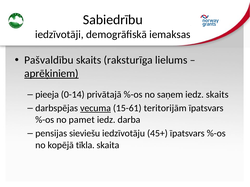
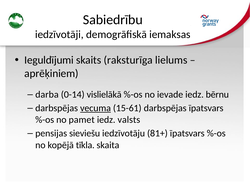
Pašvaldību: Pašvaldību -> Ieguldījumi (49, 60)
aprēķiniem underline: present -> none (51, 74)
pieeja: pieeja -> darba (47, 95)
privātajā: privātajā -> vislielākā (104, 95)
saņem: saņem -> ievade (170, 95)
iedz skaits: skaits -> bērnu (217, 95)
15-61 teritorijām: teritorijām -> darbspējas (165, 108)
darba: darba -> valsts (129, 120)
45+: 45+ -> 81+ (157, 134)
